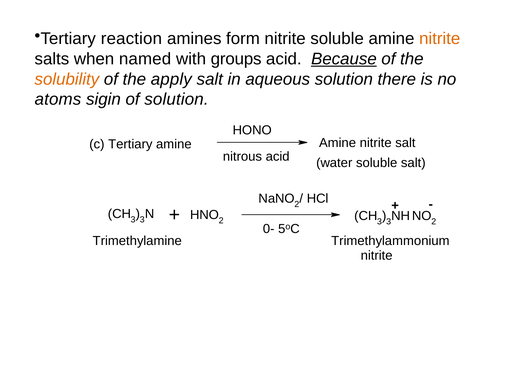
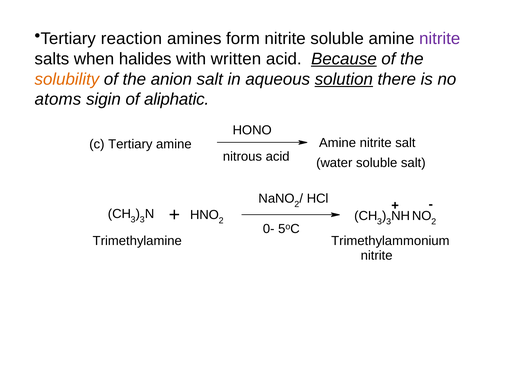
nitrite colour: orange -> purple (440, 39)
named: named -> halides (145, 59)
groups: groups -> written (236, 59)
apply: apply -> anion (171, 79)
solution underline: none -> present (344, 79)
of solution: solution -> aliphatic (177, 99)
